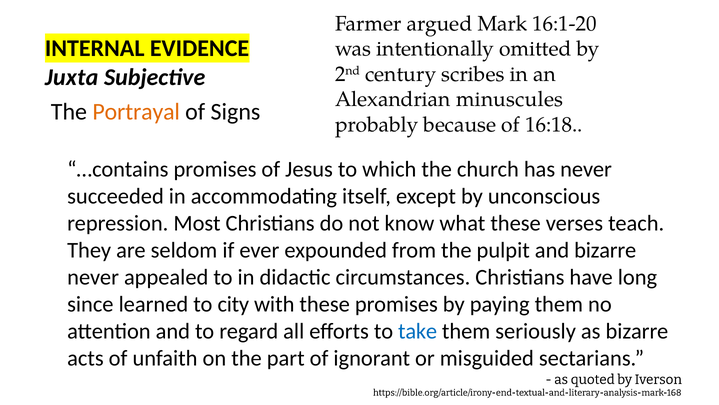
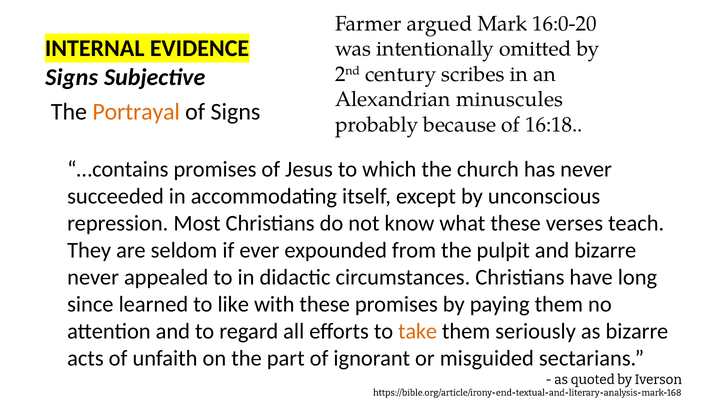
16:1-20: 16:1-20 -> 16:0-20 (565, 24)
Juxta: Juxta -> Signs (72, 77)
city: city -> like (233, 304)
take colour: blue -> orange (418, 331)
